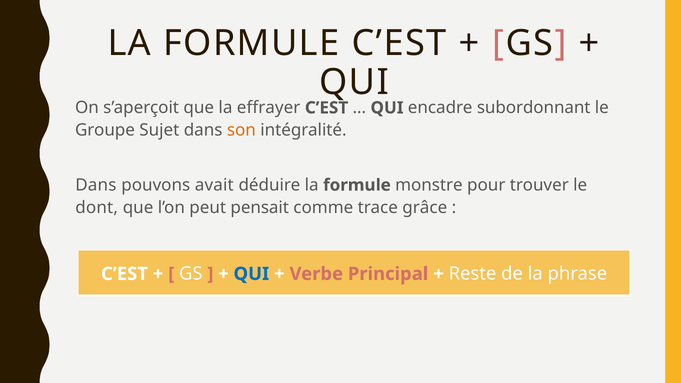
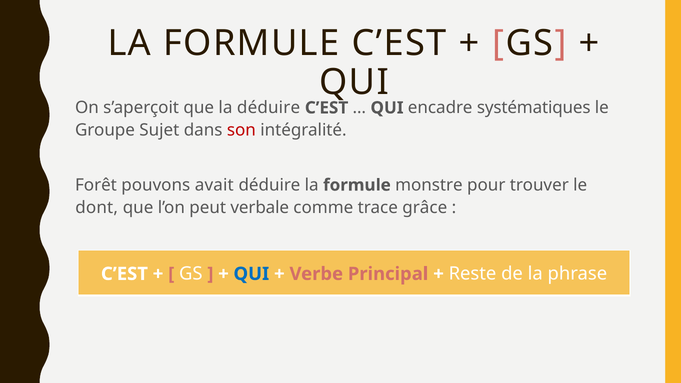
la effrayer: effrayer -> déduire (269, 108)
subordonnant: subordonnant -> systématiques (534, 108)
son colour: orange -> red (241, 130)
Dans: Dans -> Forêt (96, 185)
pensait: pensait -> verbale (260, 208)
